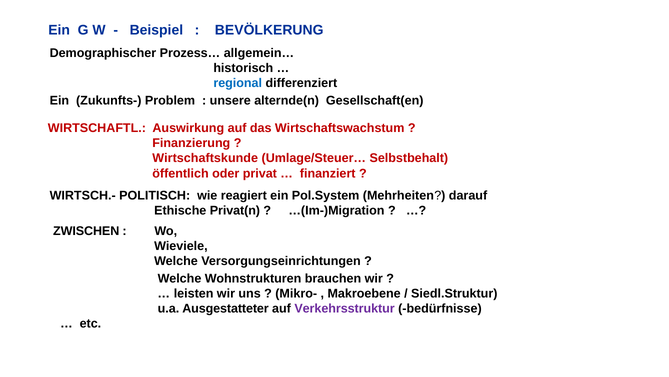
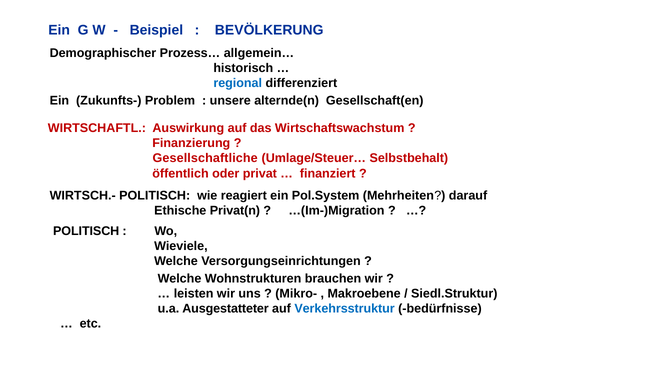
Wirtschaftskunde: Wirtschaftskunde -> Gesellschaftliche (205, 158)
ZWISCHEN: ZWISCHEN -> POLITISCH (86, 231)
Verkehrsstruktur colour: purple -> blue (345, 308)
